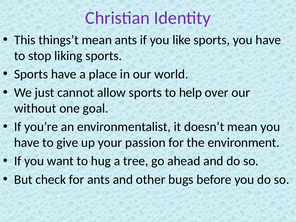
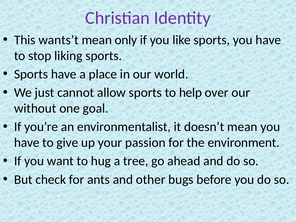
things’t: things’t -> wants’t (59, 40)
mean ants: ants -> only (126, 40)
